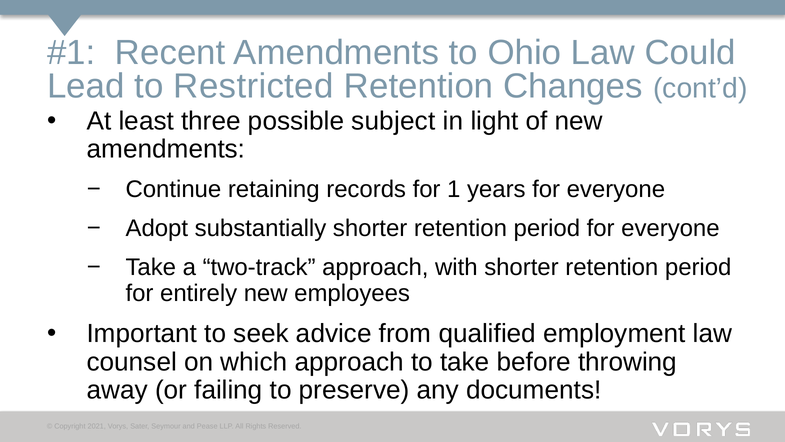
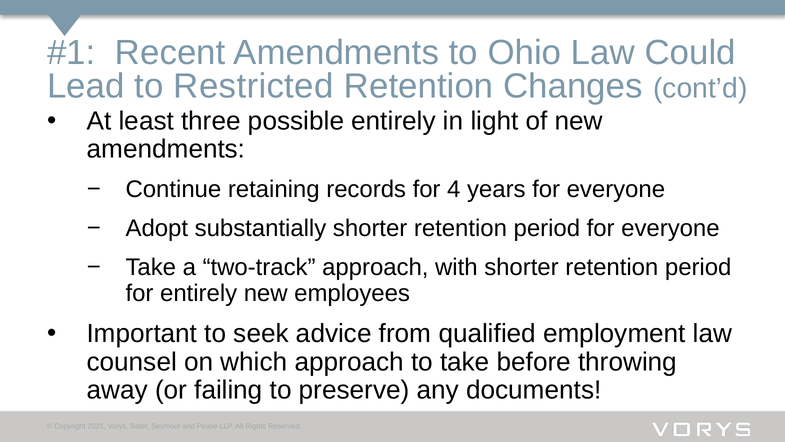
possible subject: subject -> entirely (394, 121)
1: 1 -> 4 (454, 189)
